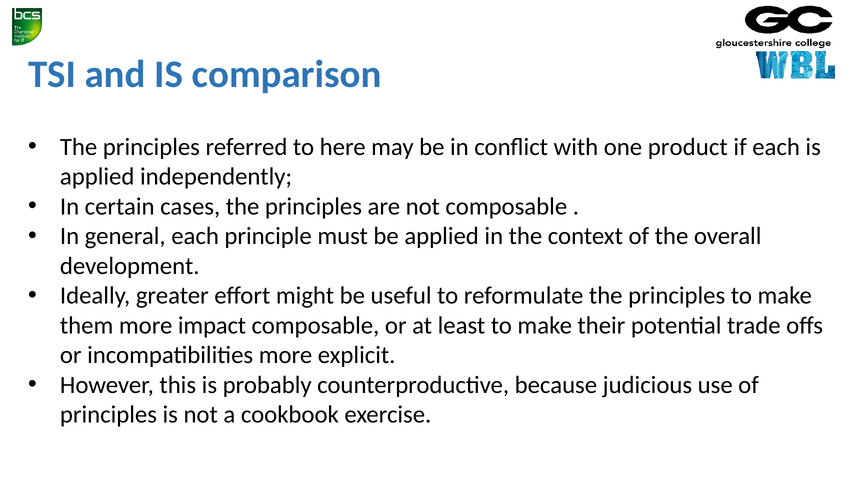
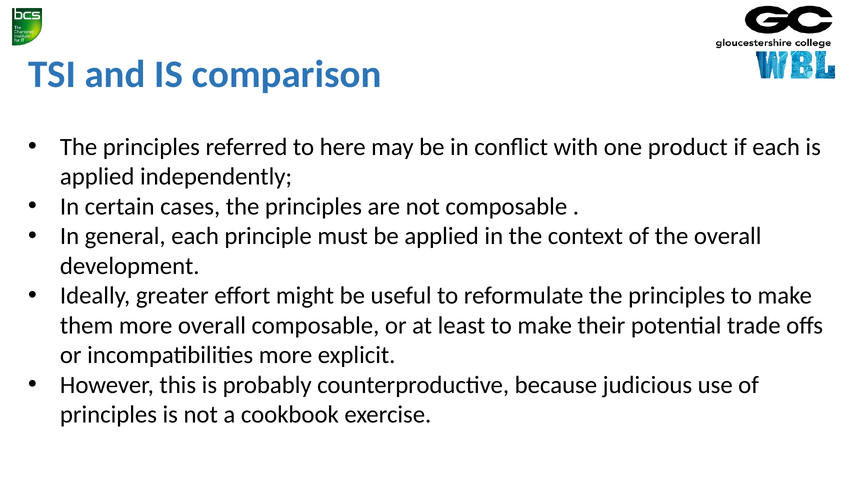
more impact: impact -> overall (212, 326)
